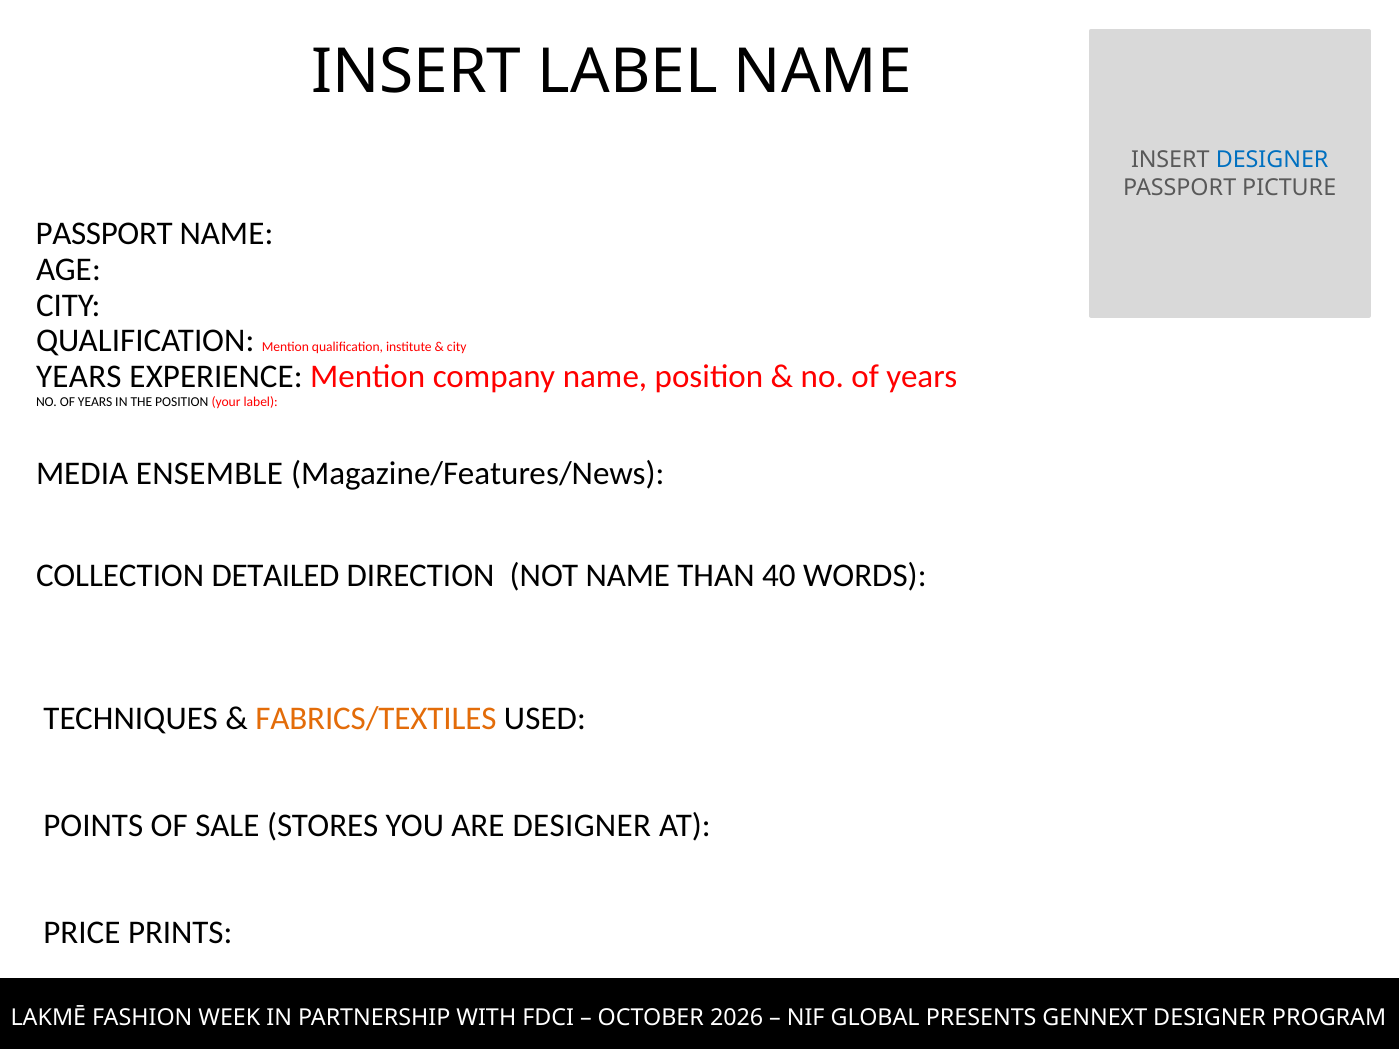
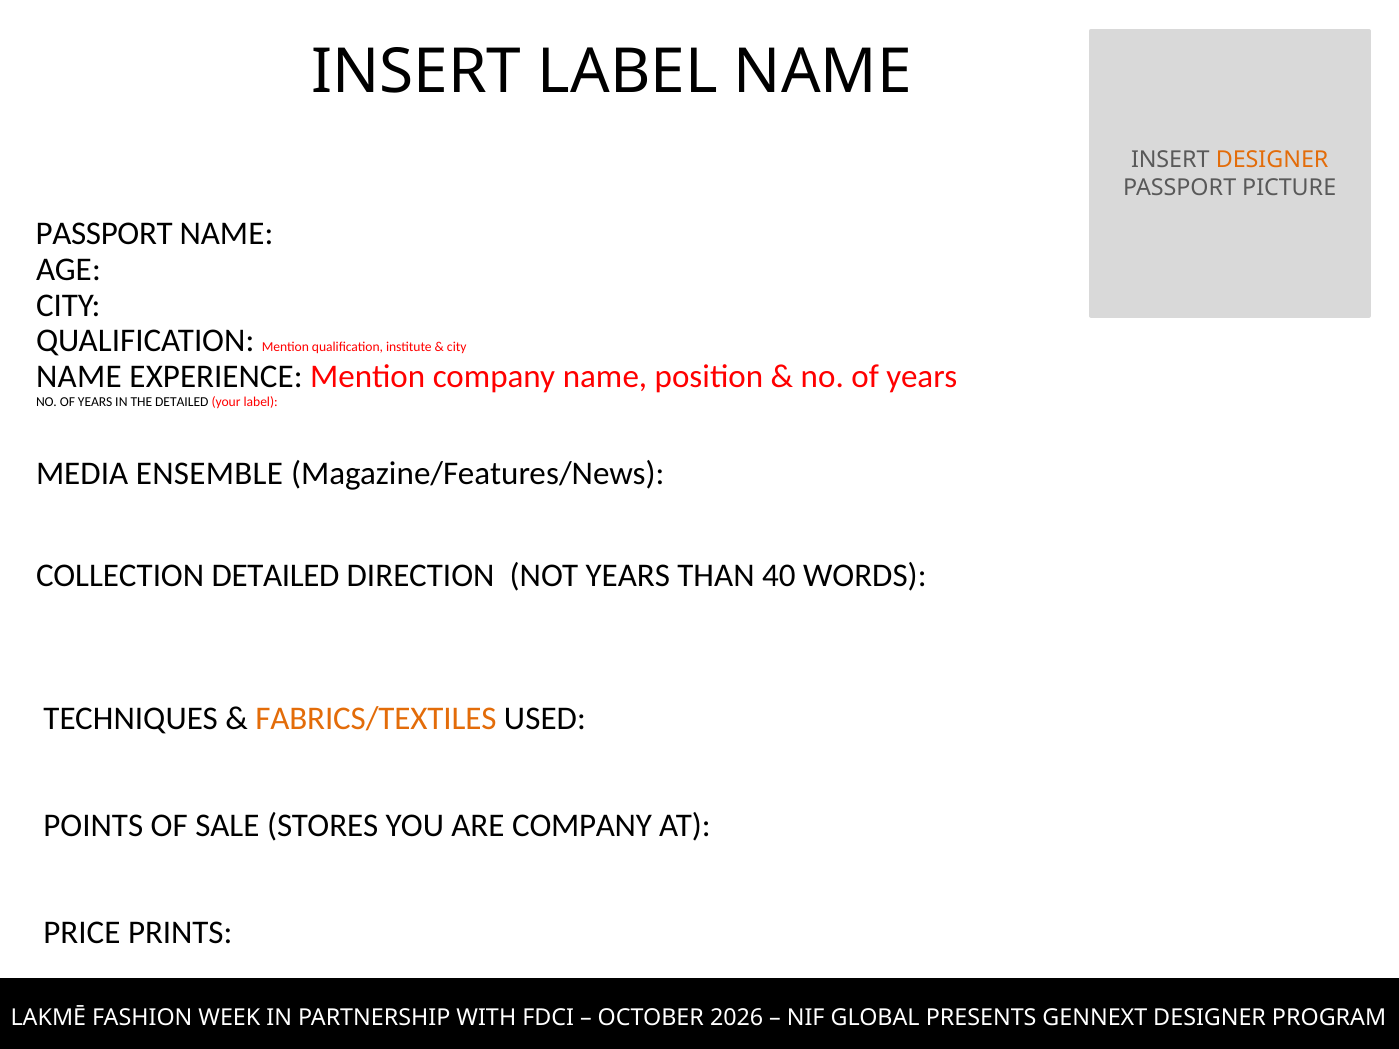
DESIGNER colour: blue -> orange (1272, 160)
YEARS: YEARS -> NAME (79, 377)
THE POSITION: POSITION -> DETAILED (182, 402)
NOT NAME: NAME -> YEARS (628, 576)
ARE DESIGNER: DESIGNER -> COMPANY (582, 826)
